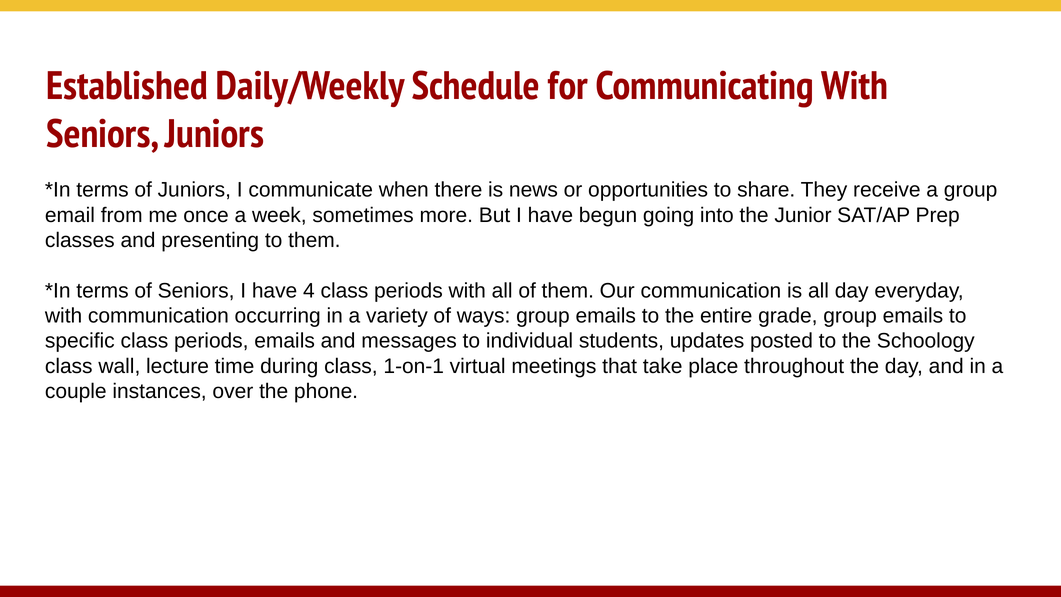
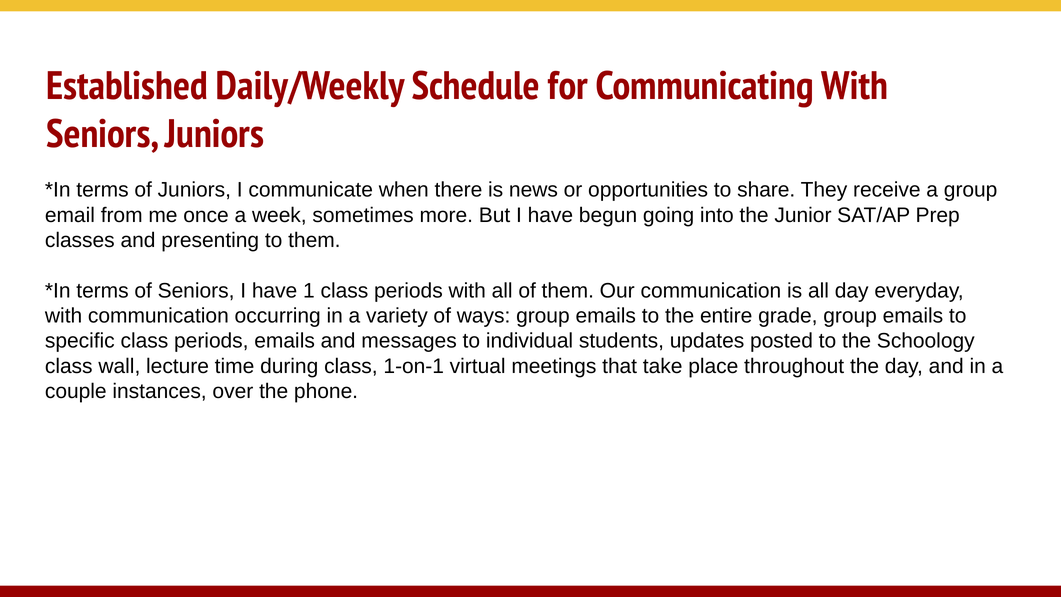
4: 4 -> 1 (309, 291)
